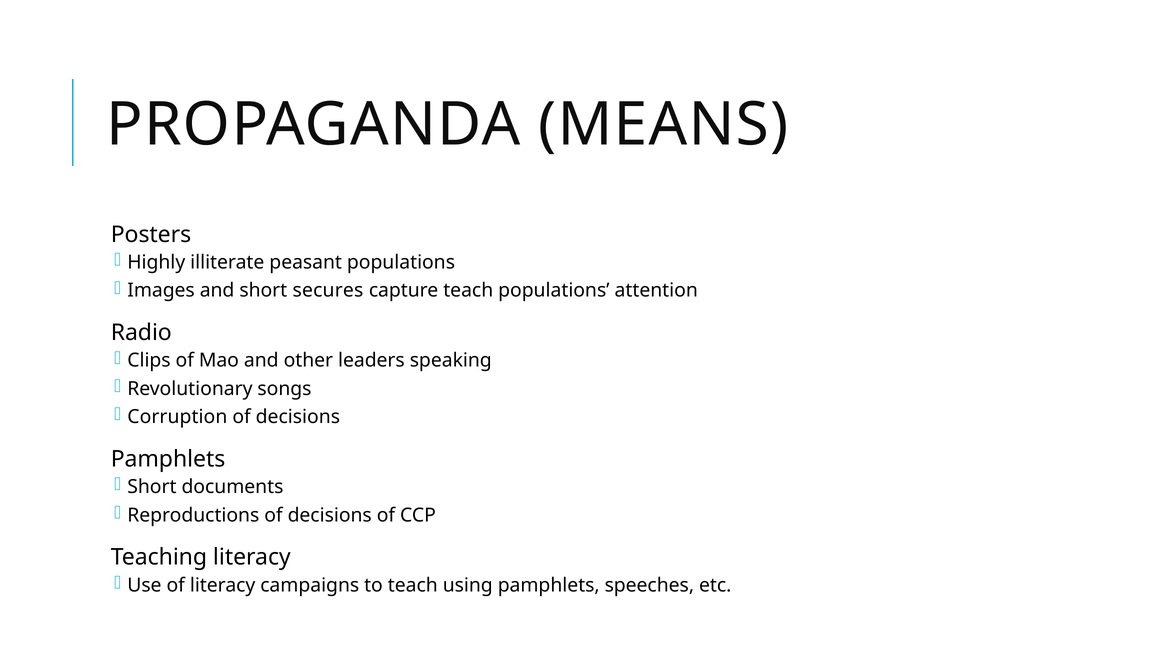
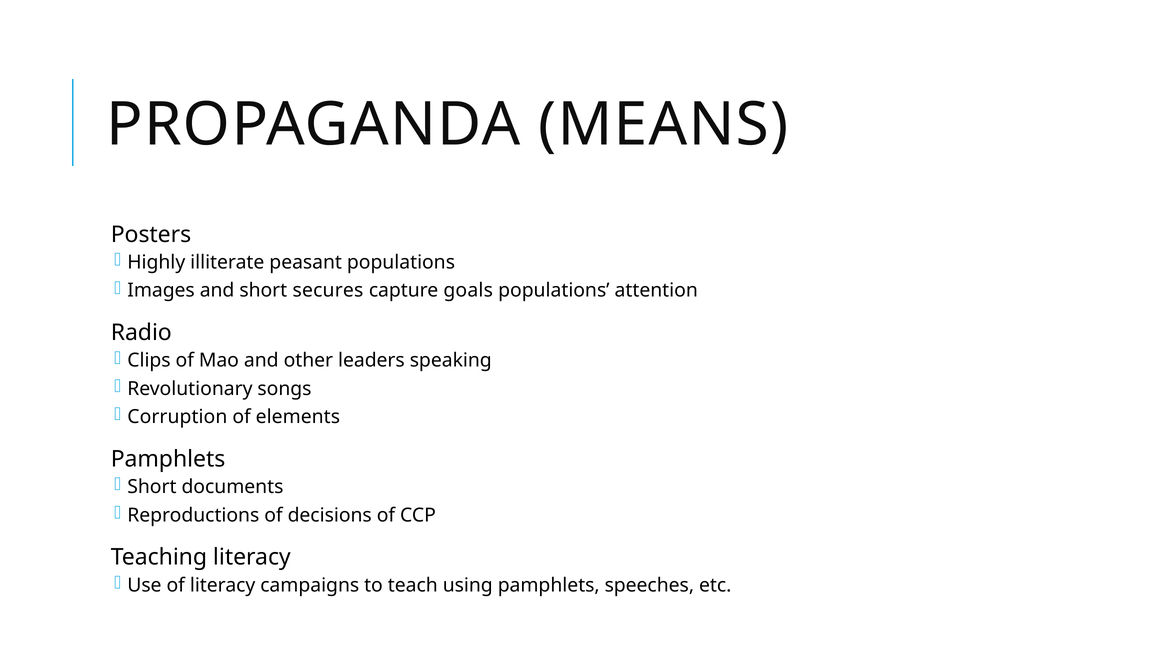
capture teach: teach -> goals (468, 291)
decisions: decisions -> elements (298, 417)
